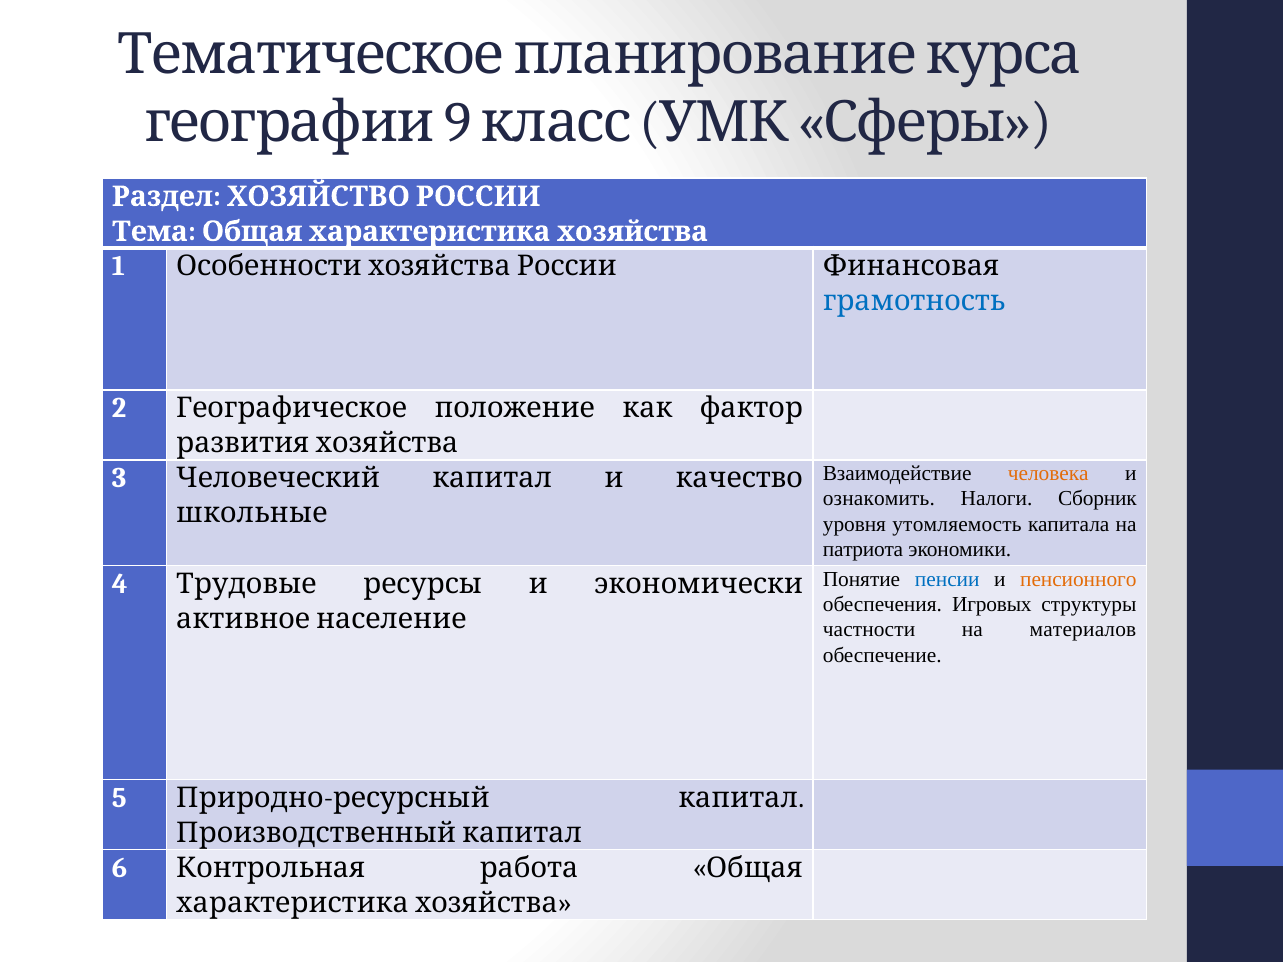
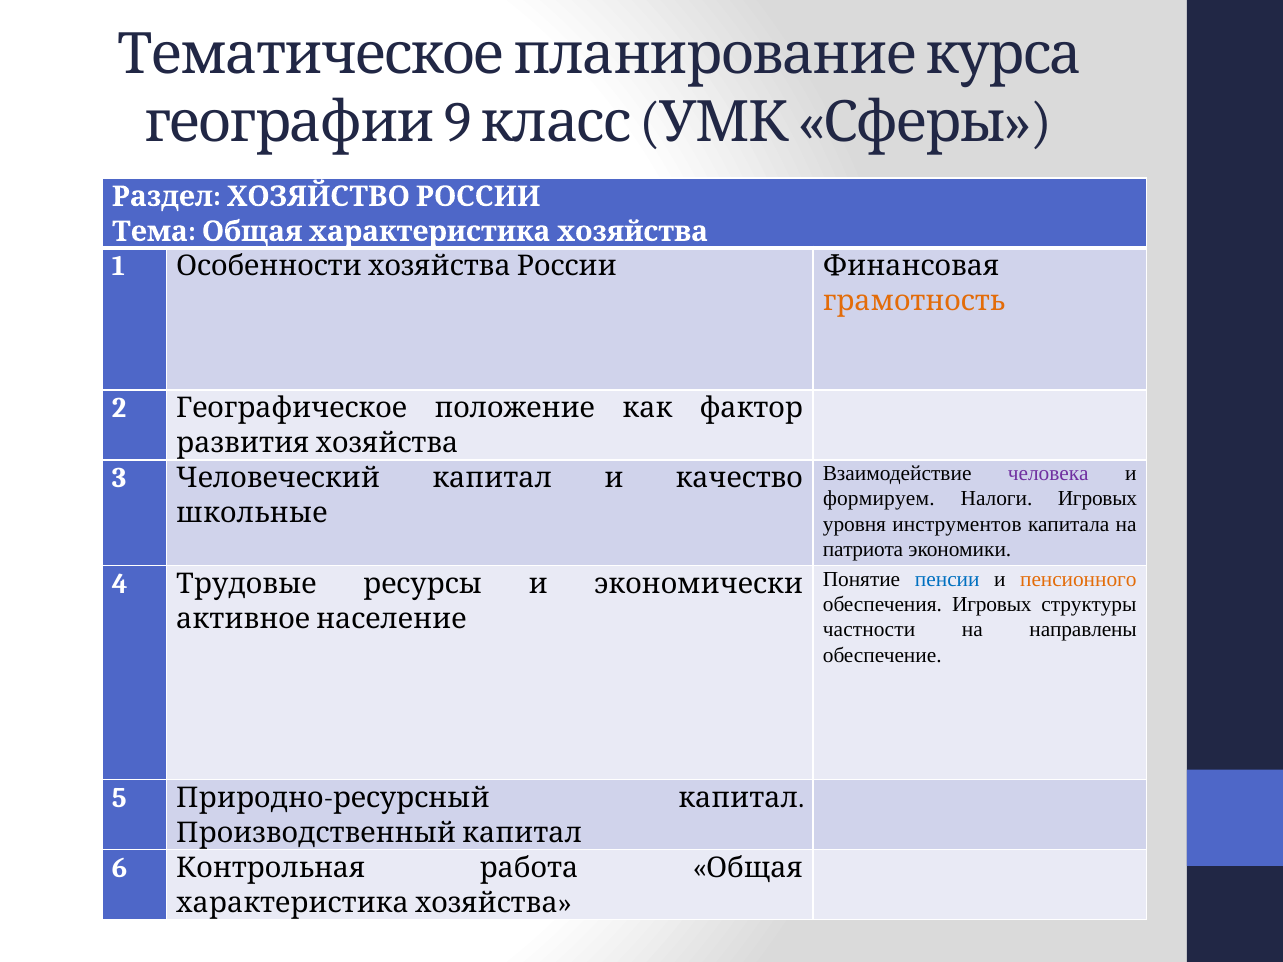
грамотность colour: blue -> orange (914, 302)
человека colour: orange -> purple (1048, 474)
ознакомить: ознакомить -> формируем (879, 499)
Налоги Сборник: Сборник -> Игровых (1097, 499)
утомляемость: утомляемость -> инструментов (957, 524)
материалов: материалов -> направлены (1083, 630)
